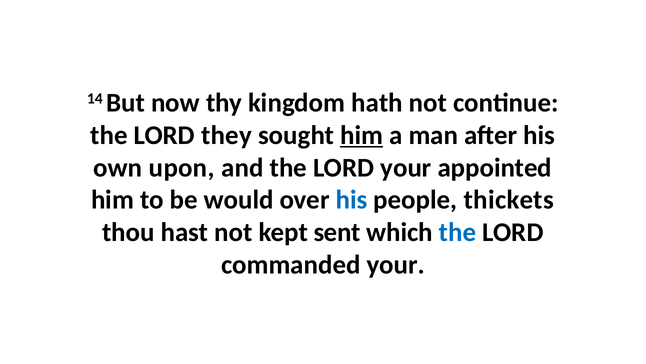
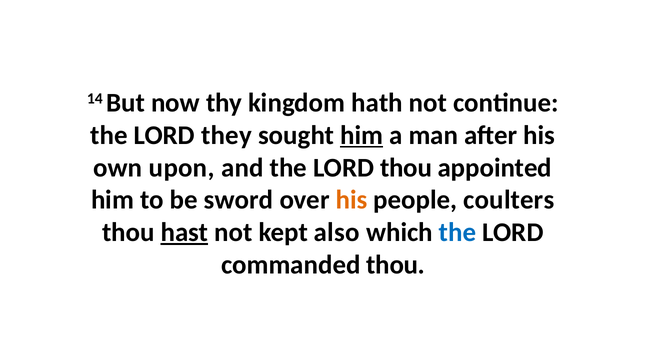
LORD your: your -> thou (406, 167)
would: would -> sword (239, 200)
his colour: blue -> orange (351, 200)
thickets: thickets -> coulters (509, 200)
hast underline: none -> present (184, 232)
sent: sent -> also (337, 232)
commanded your: your -> thou (396, 264)
